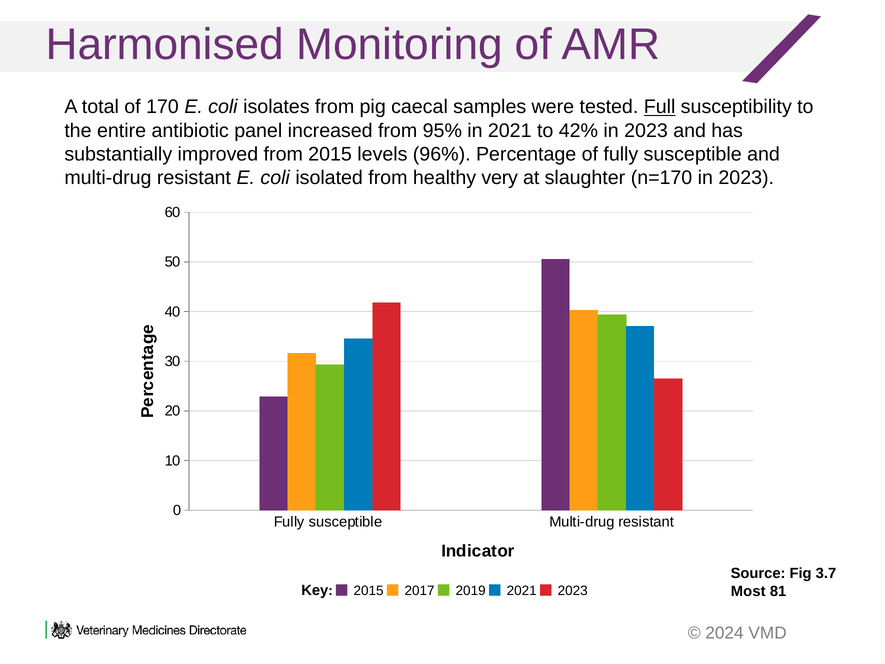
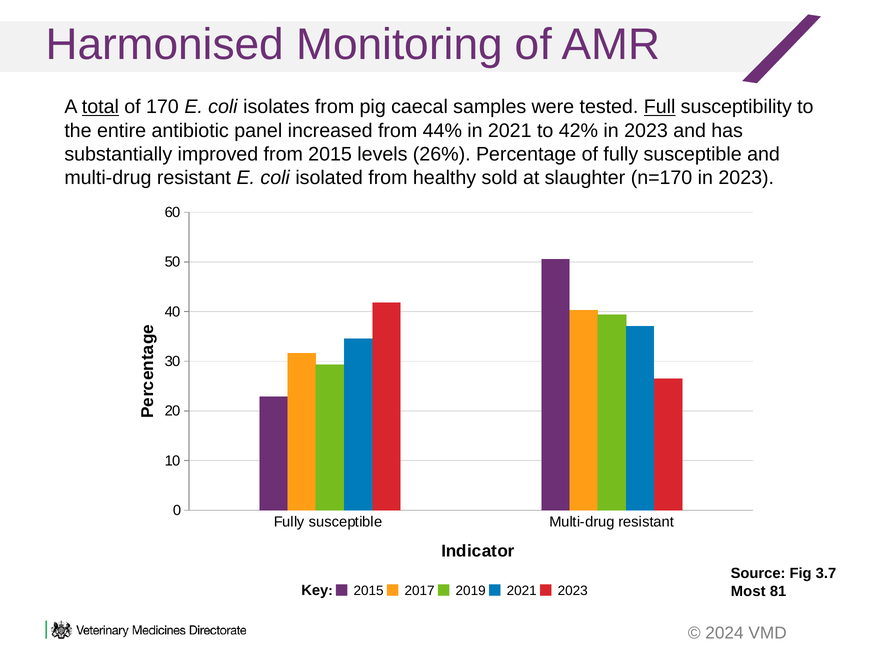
total underline: none -> present (100, 107)
95%: 95% -> 44% (442, 131)
96%: 96% -> 26% (442, 154)
very: very -> sold (500, 178)
